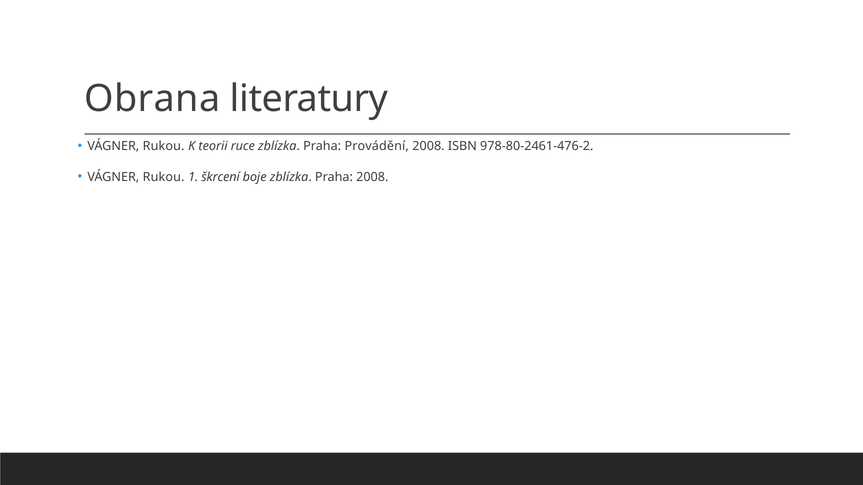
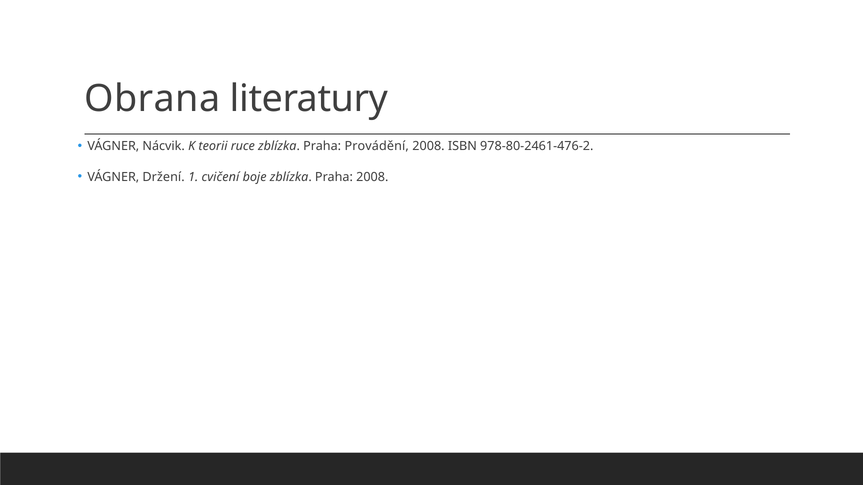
Rukou: Rukou -> Nácvik (164, 146)
Rukou: Rukou -> Držení (164, 177)
škrcení: škrcení -> cvičení (220, 177)
